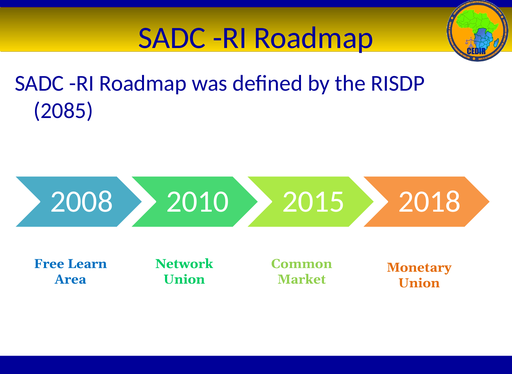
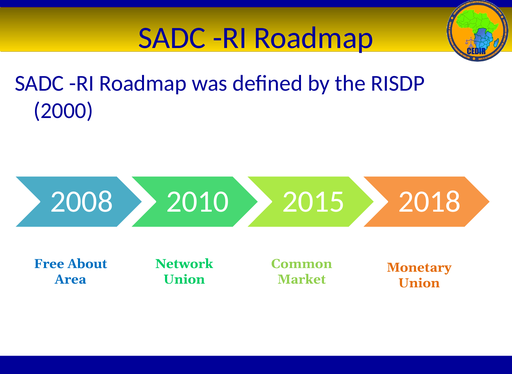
2085: 2085 -> 2000 (63, 111)
Learn: Learn -> About (87, 264)
